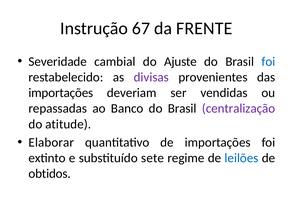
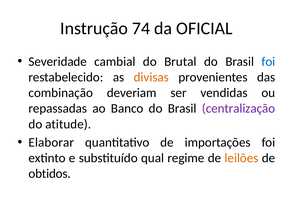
67: 67 -> 74 (141, 28)
FRENTE: FRENTE -> OFICIAL (204, 28)
Ajuste: Ajuste -> Brutal (180, 61)
divisas colour: purple -> orange (151, 77)
importações: importações -> combinação (61, 93)
sete: sete -> qual (153, 158)
leilões colour: blue -> orange (241, 158)
